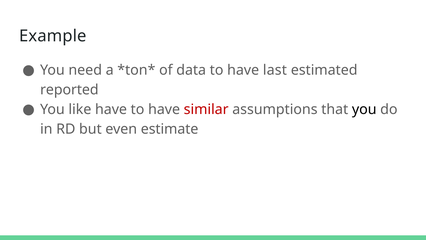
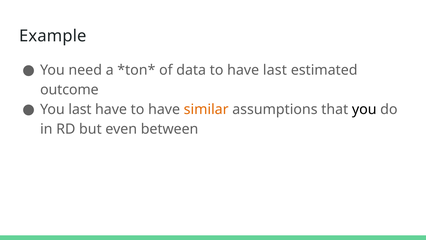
reported: reported -> outcome (69, 90)
You like: like -> last (80, 109)
similar colour: red -> orange (206, 109)
estimate: estimate -> between (170, 129)
